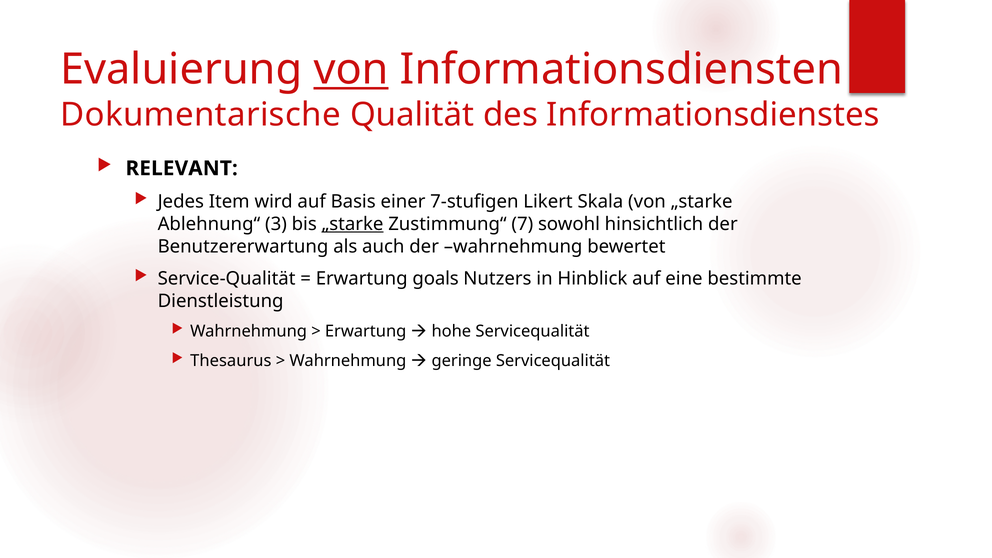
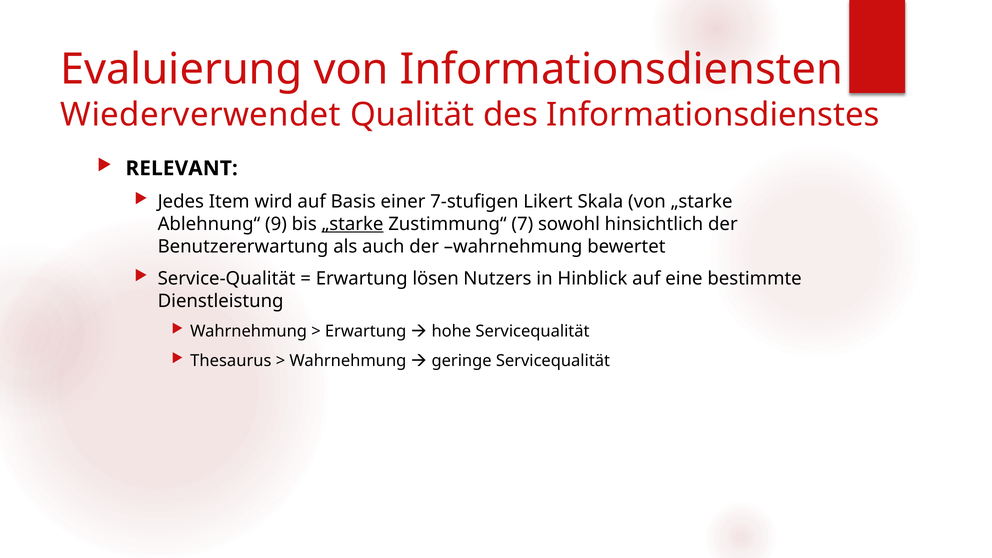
von underline: present -> none (351, 70)
Dokumentarische: Dokumentarische -> Wiederverwendet (201, 115)
3: 3 -> 9 (276, 224)
goals: goals -> lösen (436, 279)
